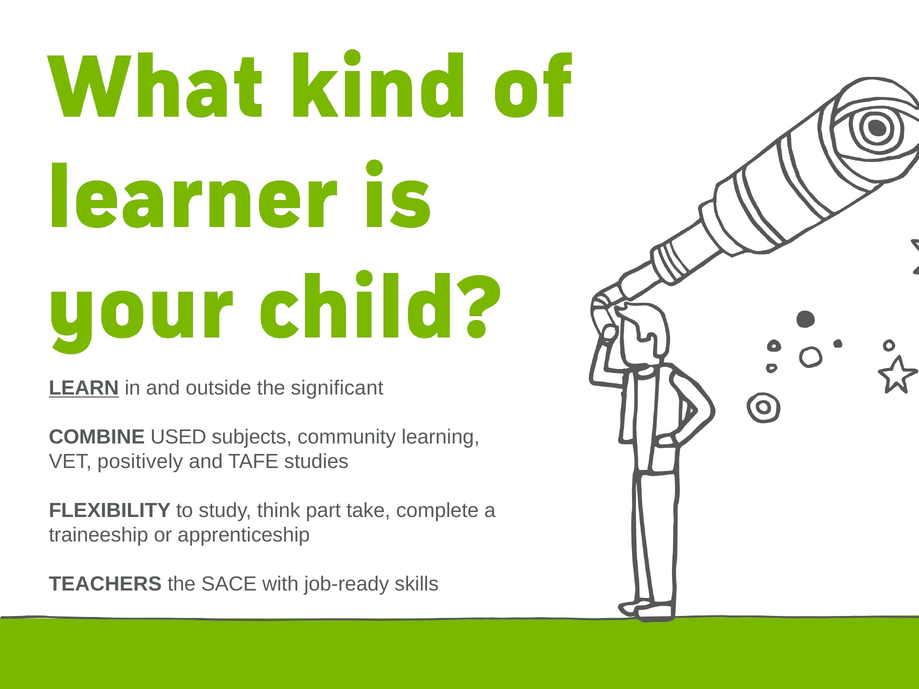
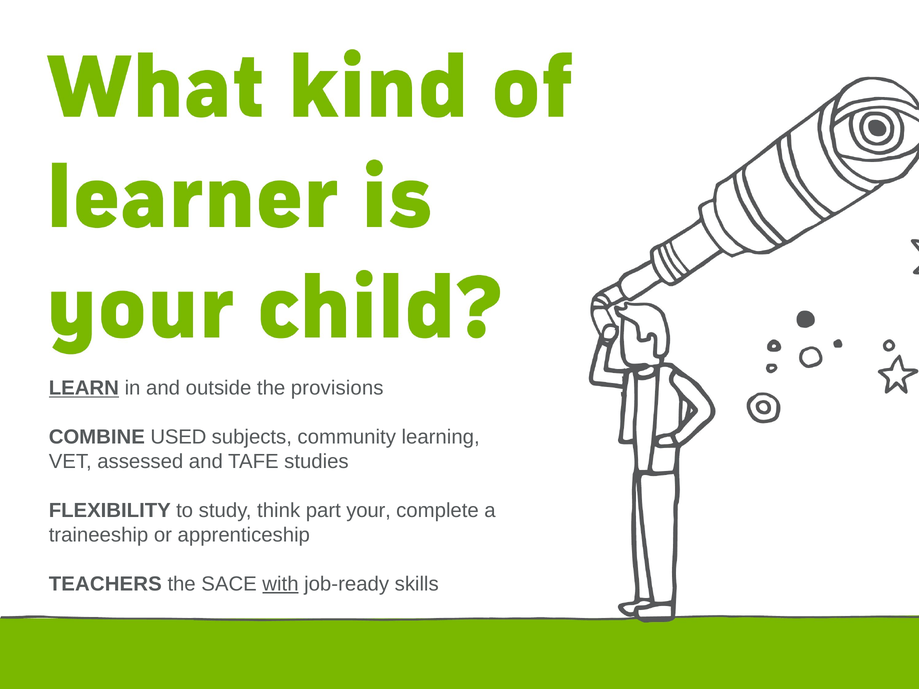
significant: significant -> provisions (337, 388)
positively: positively -> assessed (140, 462)
take: take -> your (369, 511)
with underline: none -> present (280, 584)
